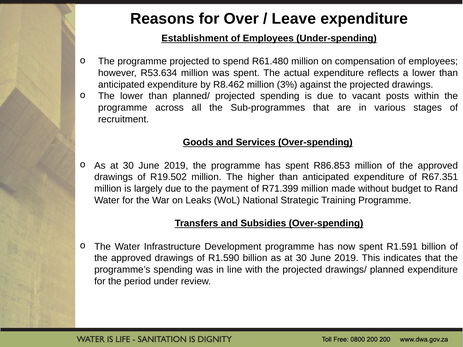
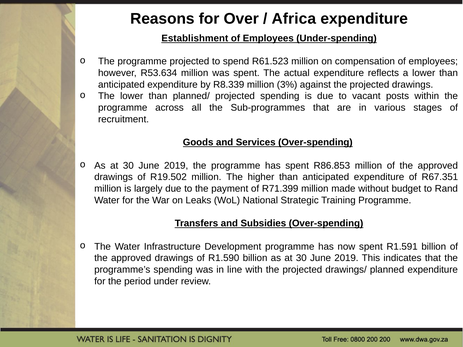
Leave: Leave -> Africa (294, 19)
R61.480: R61.480 -> R61.523 (270, 61)
R8.462: R8.462 -> R8.339 (229, 85)
